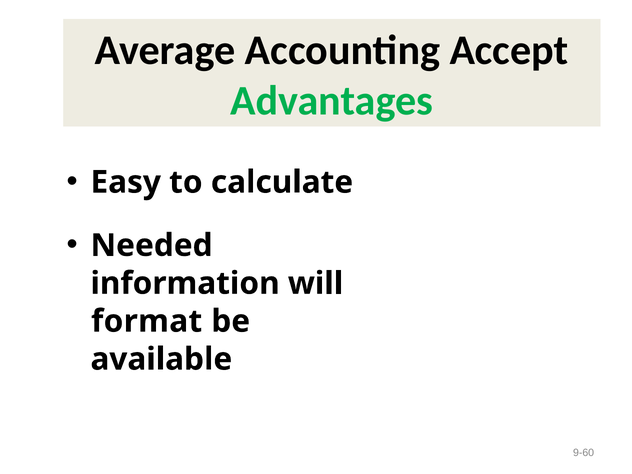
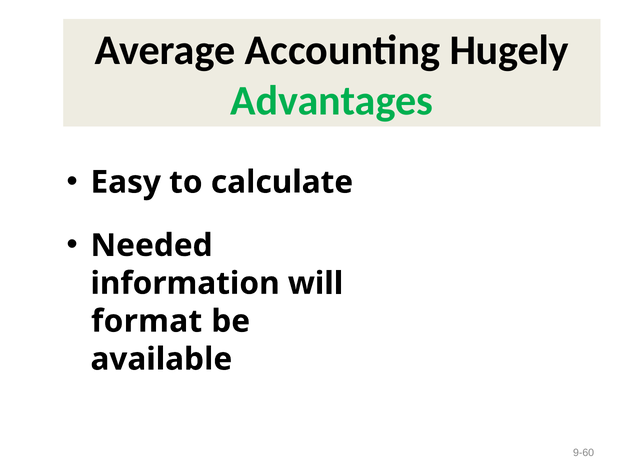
Accept: Accept -> Hugely (509, 50)
